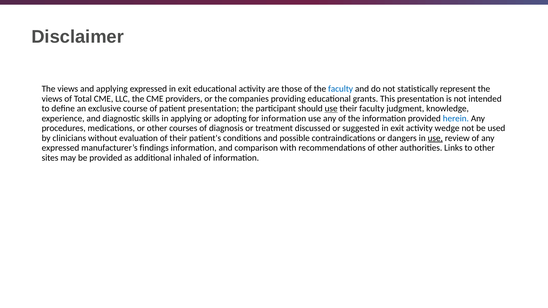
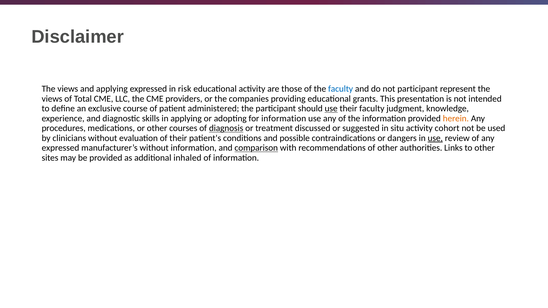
expressed in exit: exit -> risk (185, 89)
not statistically: statistically -> participant (418, 89)
patient presentation: presentation -> administered (213, 109)
herein colour: blue -> orange (456, 118)
diagnosis underline: none -> present (226, 128)
suggested in exit: exit -> situ (397, 128)
wedge: wedge -> cohort (447, 128)
manufacturer’s findings: findings -> without (154, 148)
comparison underline: none -> present (256, 148)
